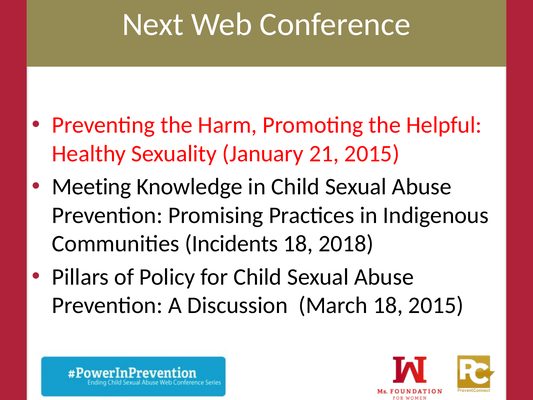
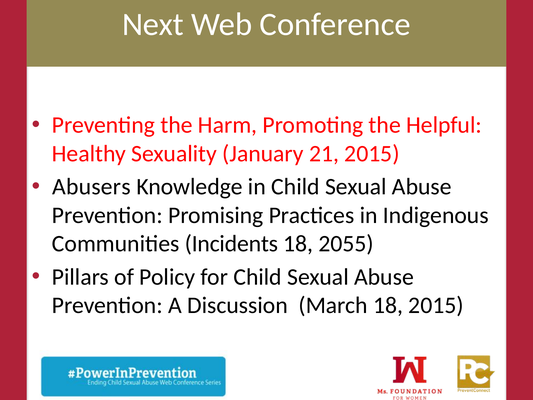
Meeting: Meeting -> Abusers (91, 187)
2018: 2018 -> 2055 (346, 244)
